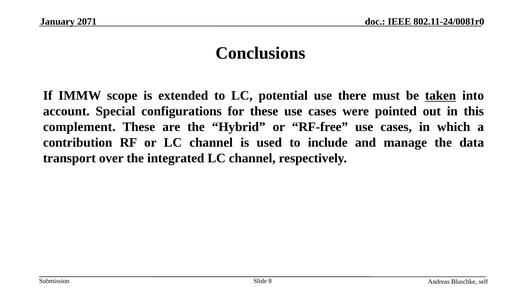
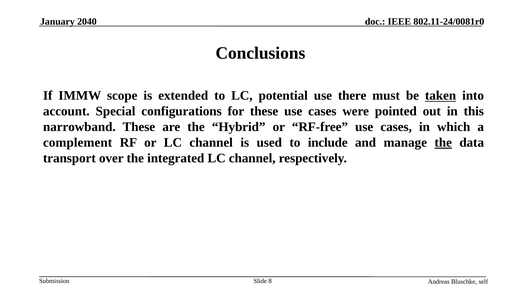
2071: 2071 -> 2040 (87, 22)
complement: complement -> narrowband (79, 127)
contribution: contribution -> complement (78, 143)
the underline: none -> present (443, 143)
